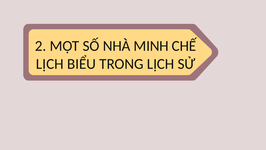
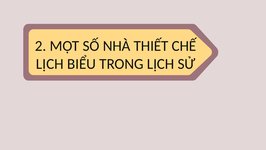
MINH: MINH -> THIẾT (151, 46)
